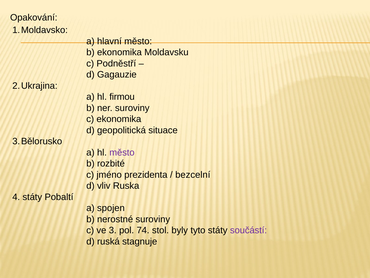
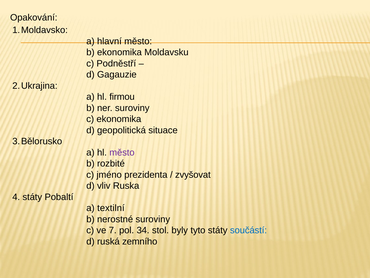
bezcelní: bezcelní -> zvyšovat (193, 174)
spojen: spojen -> textilní (111, 208)
3: 3 -> 7 (113, 230)
74: 74 -> 34 (143, 230)
součástí colour: purple -> blue (249, 230)
stagnuje: stagnuje -> zemního (140, 241)
